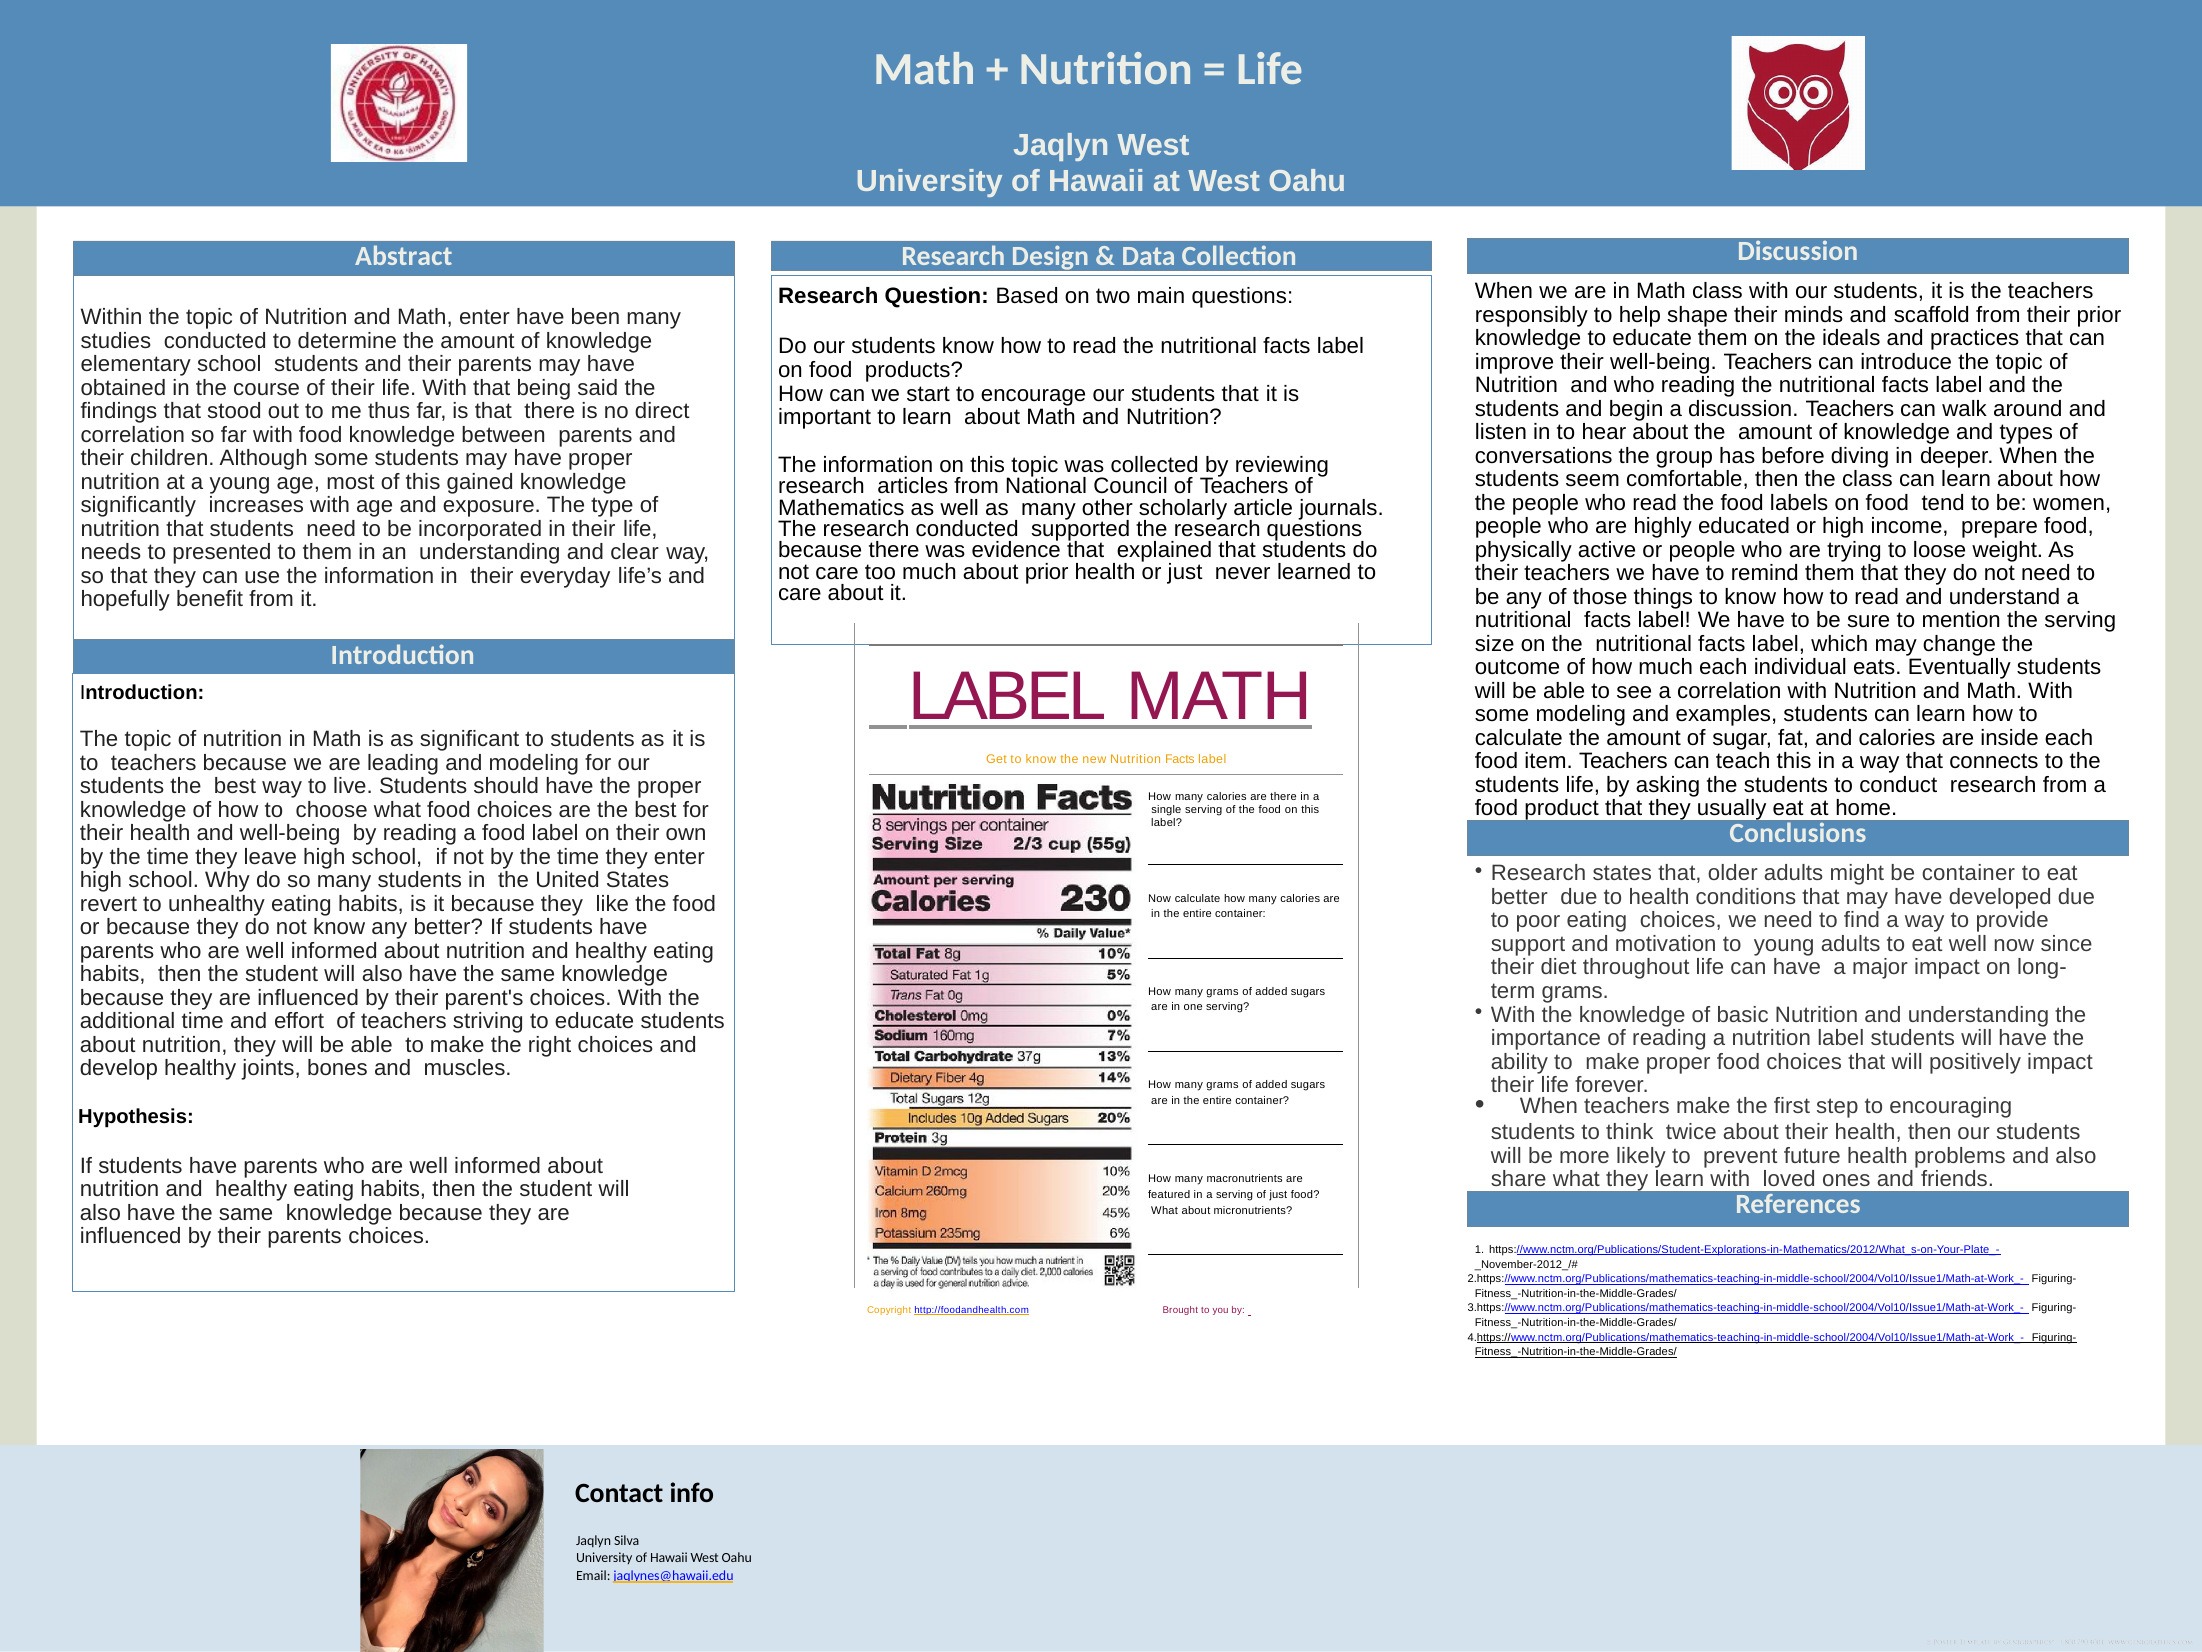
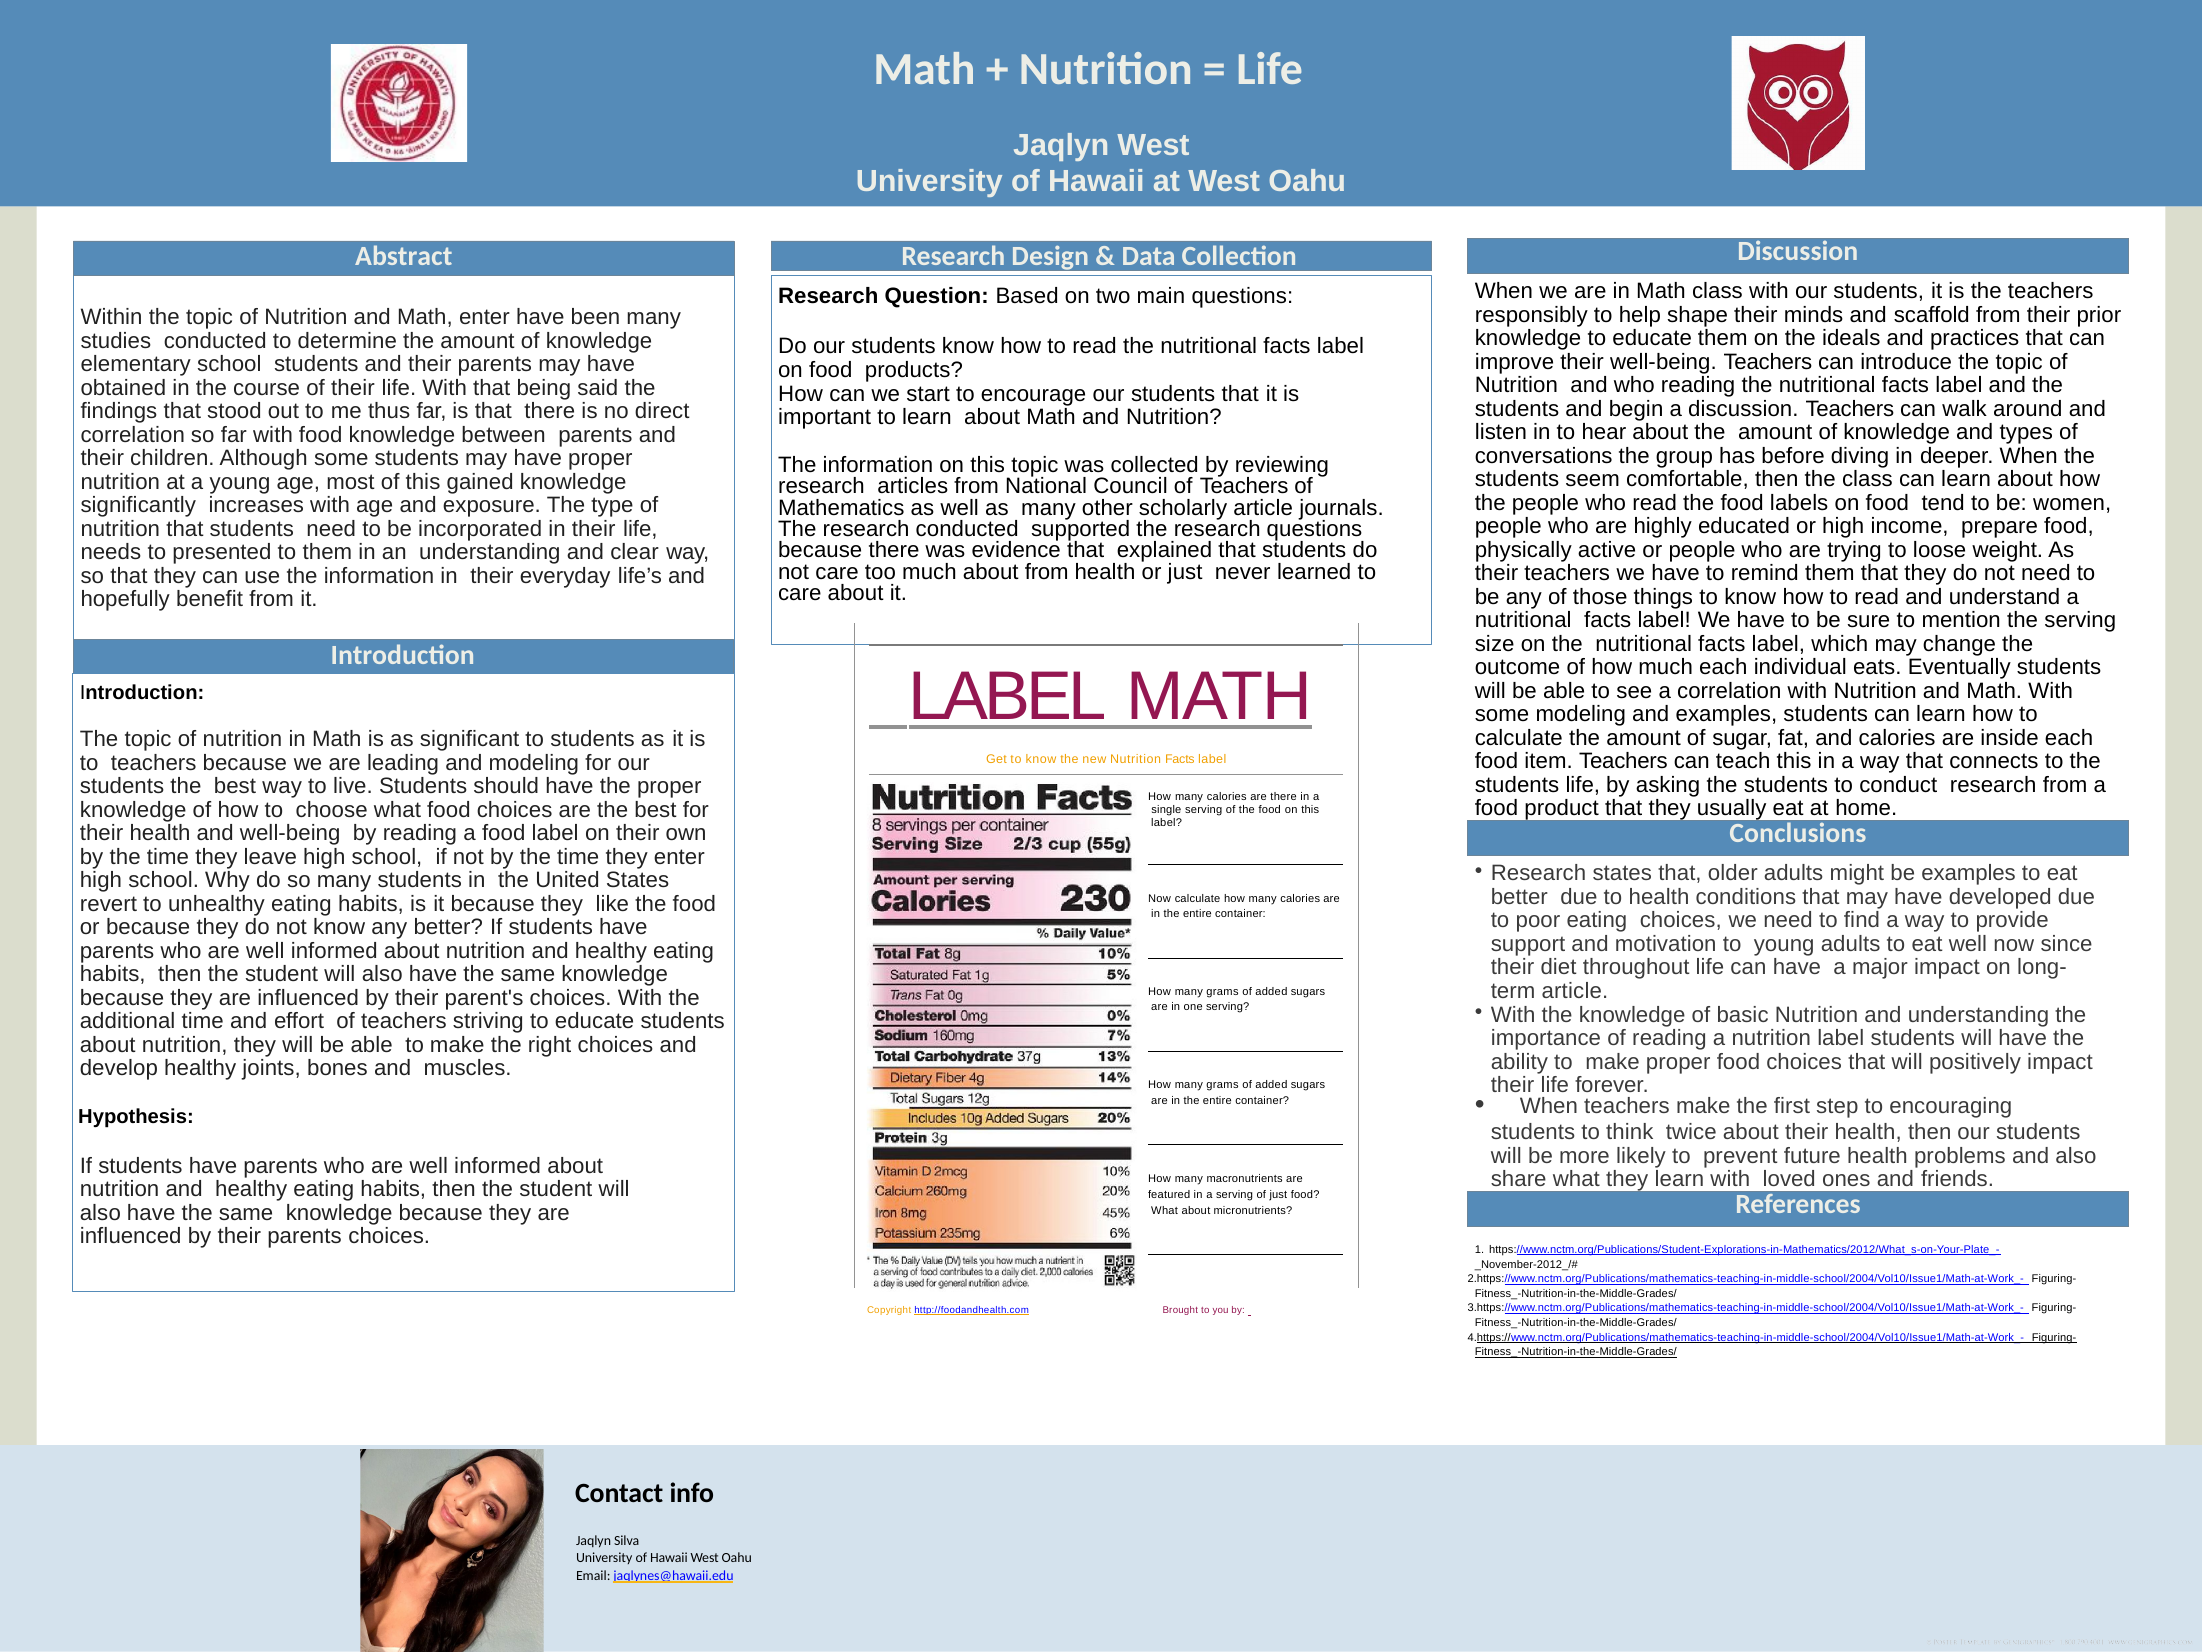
about prior: prior -> from (1047, 572)
be container: container -> examples (1969, 873)
grams: grams -> article (1575, 991)
